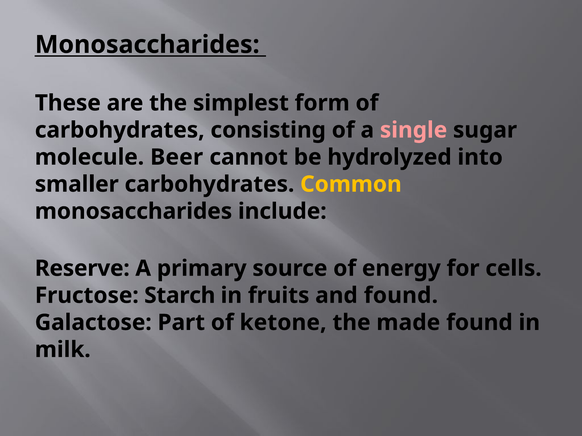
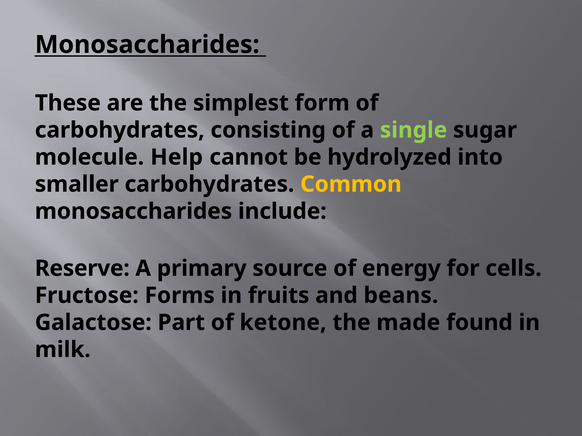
single colour: pink -> light green (414, 130)
Beer: Beer -> Help (177, 157)
Starch: Starch -> Forms (180, 296)
and found: found -> beans (401, 296)
